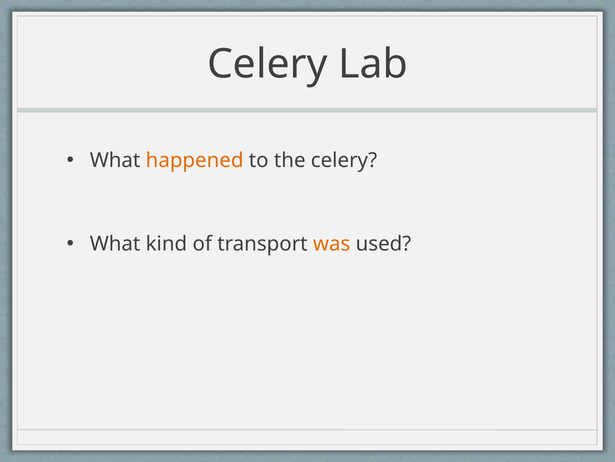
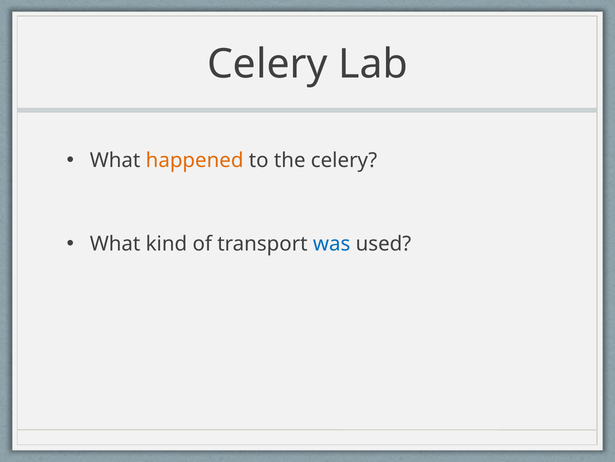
was colour: orange -> blue (332, 244)
